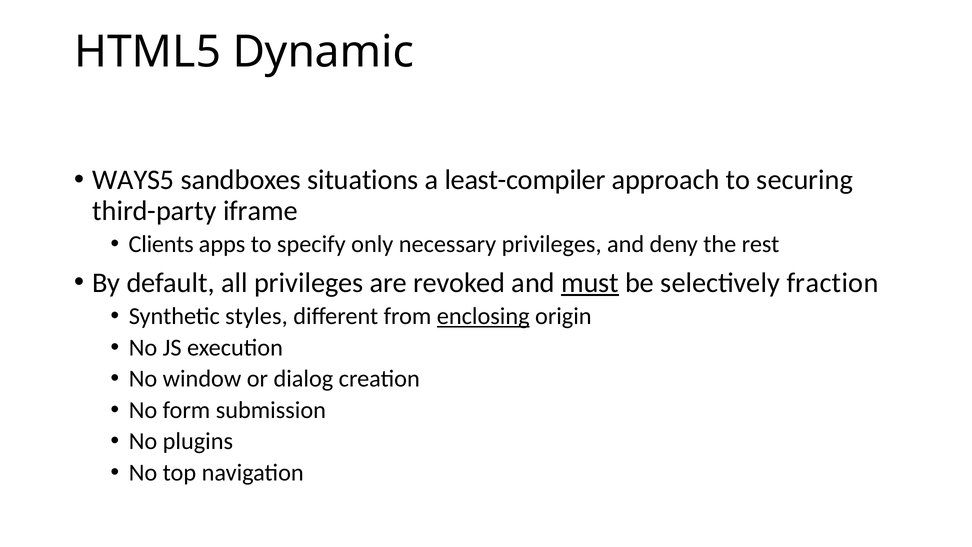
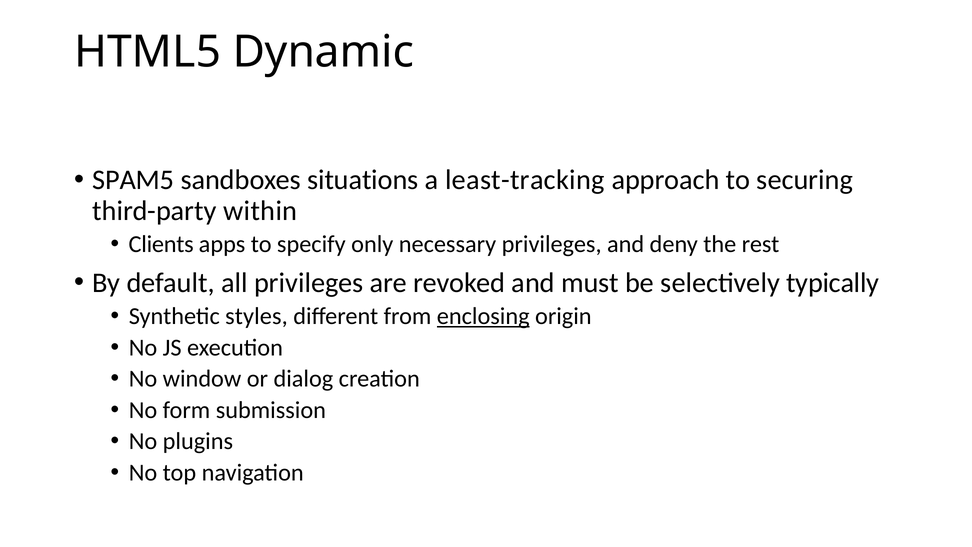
WAYS5: WAYS5 -> SPAM5 (133, 180)
least-compiler: least-compiler -> least-tracking (525, 180)
iframe: iframe -> within (260, 211)
must underline: present -> none (590, 283)
fraction: fraction -> typically (833, 283)
